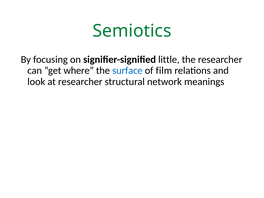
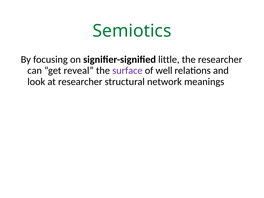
where: where -> reveal (79, 71)
surface colour: blue -> purple (127, 71)
film: film -> well (164, 71)
